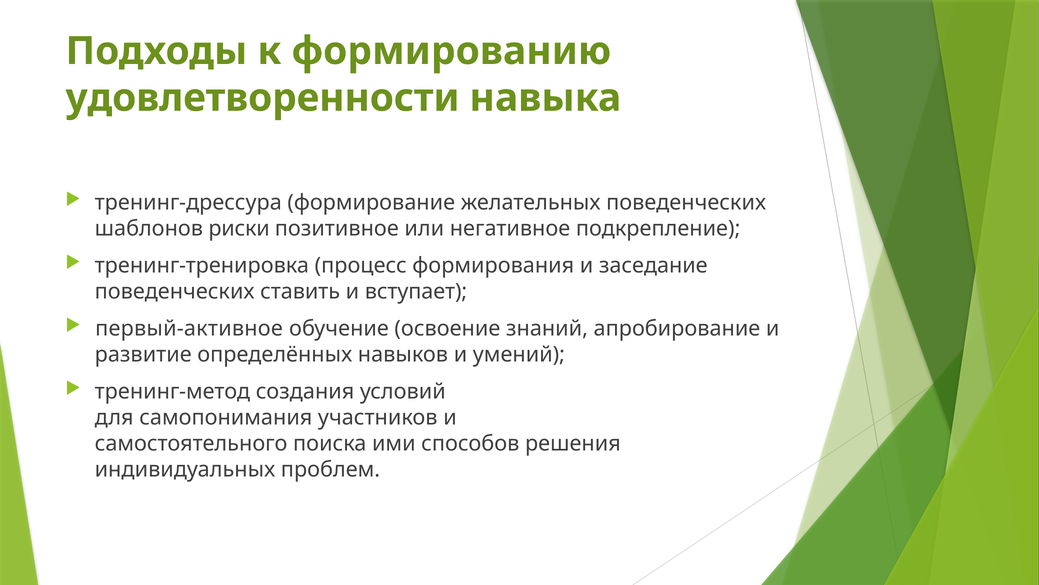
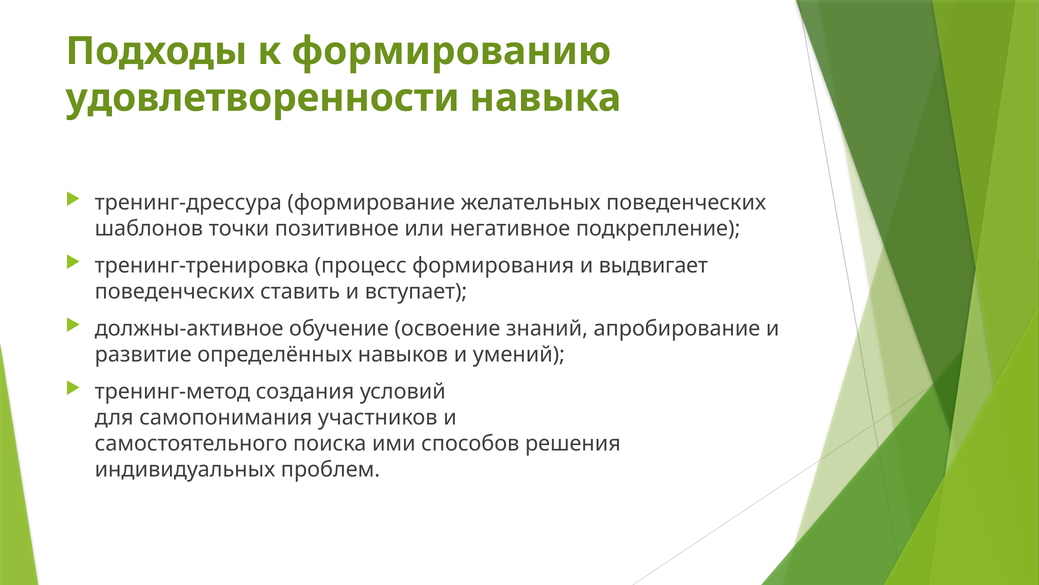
риски: риски -> точки (239, 229)
заседание: заседание -> выдвигает (653, 265)
первый-активное: первый-активное -> должны-активное (189, 328)
